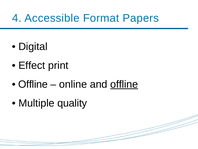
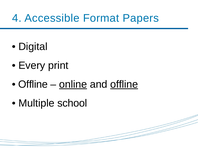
Effect: Effect -> Every (32, 65)
online underline: none -> present (73, 84)
quality: quality -> school (72, 103)
